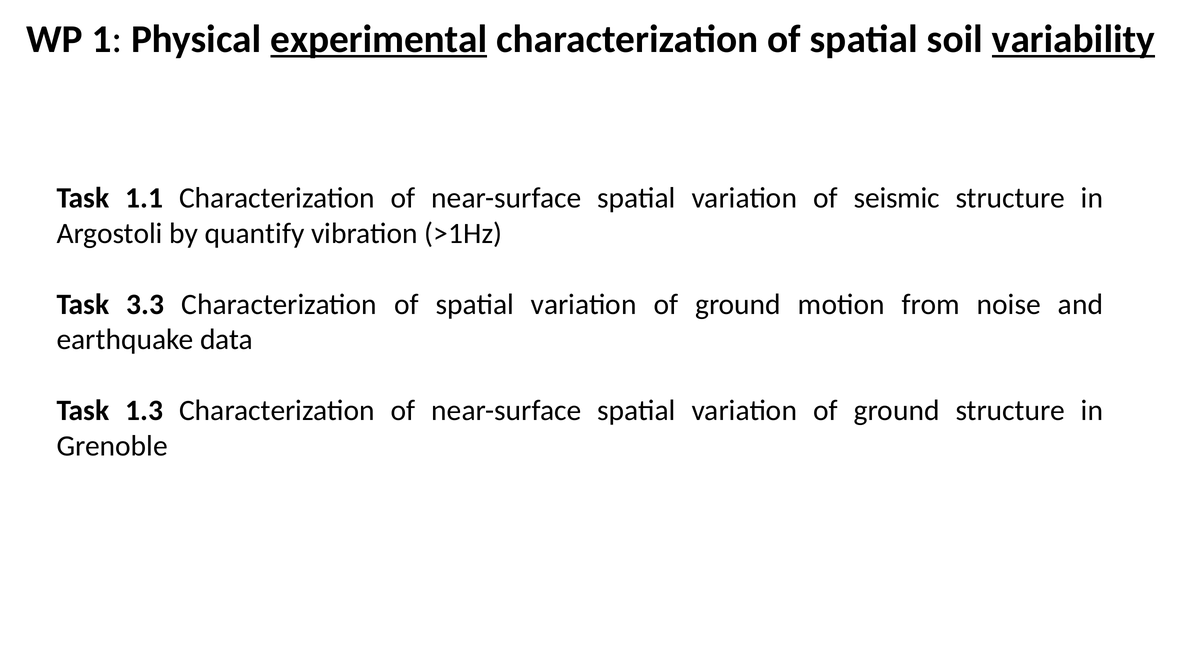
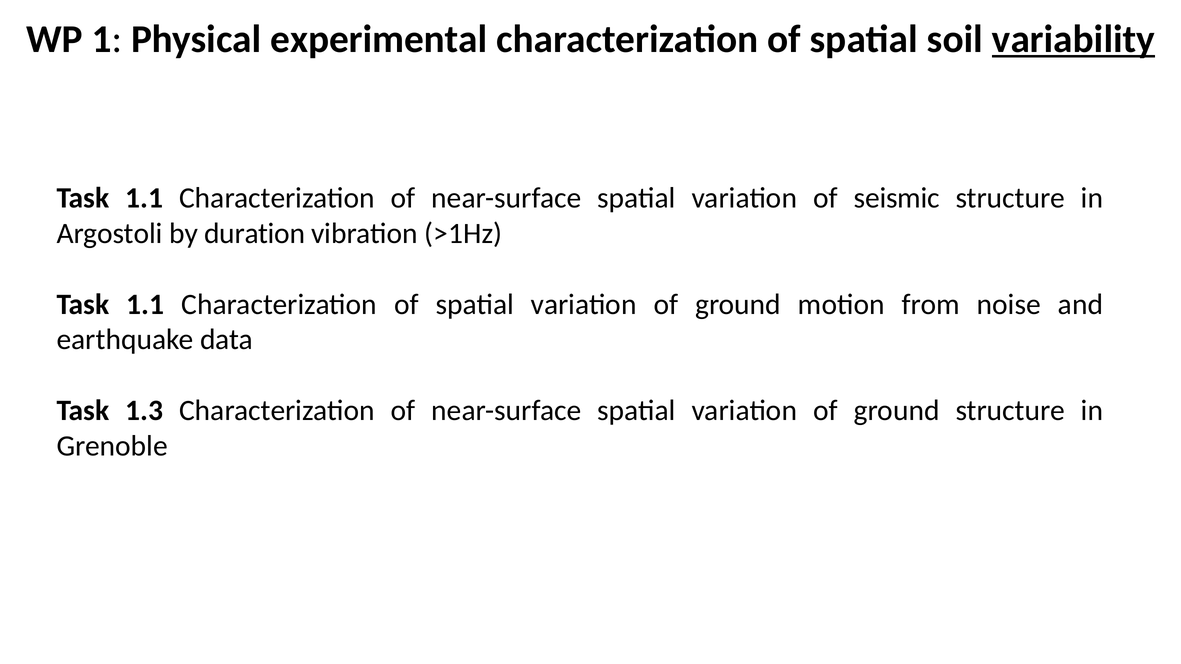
experimental underline: present -> none (379, 39)
quantify: quantify -> duration (255, 234)
3.3: 3.3 -> 1.1 (145, 304)
